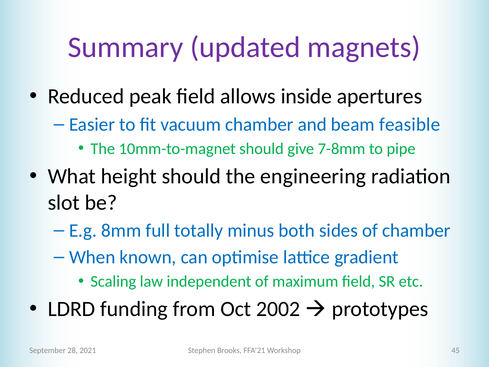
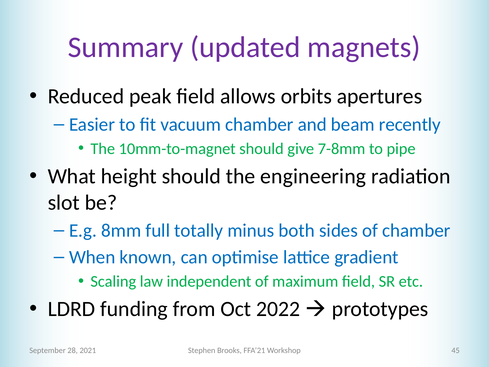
inside: inside -> orbits (306, 96)
feasible: feasible -> recently (410, 124)
2002: 2002 -> 2022 (278, 309)
